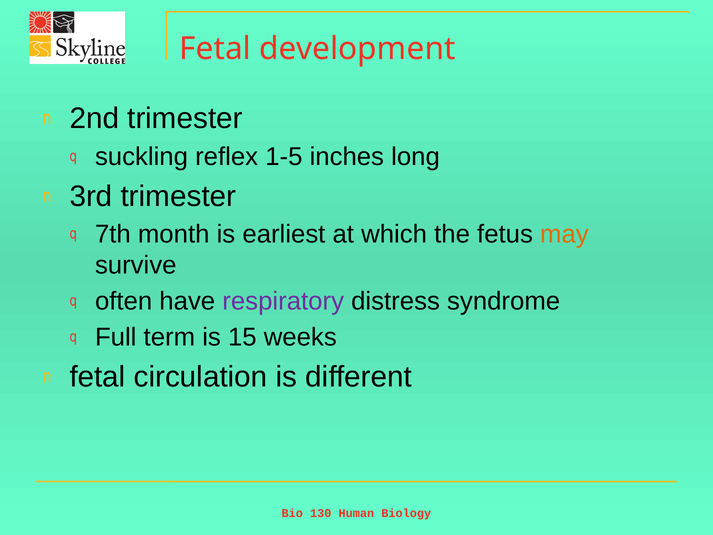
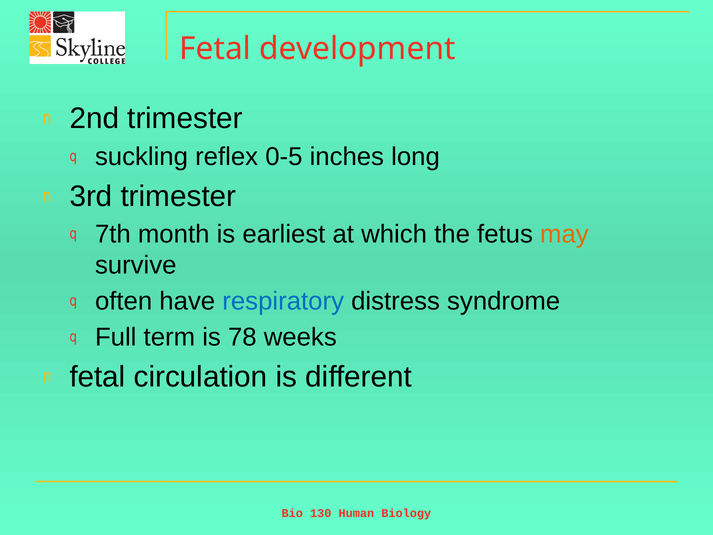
1-5: 1-5 -> 0-5 (284, 157)
respiratory colour: purple -> blue (283, 301)
15: 15 -> 78 (242, 337)
